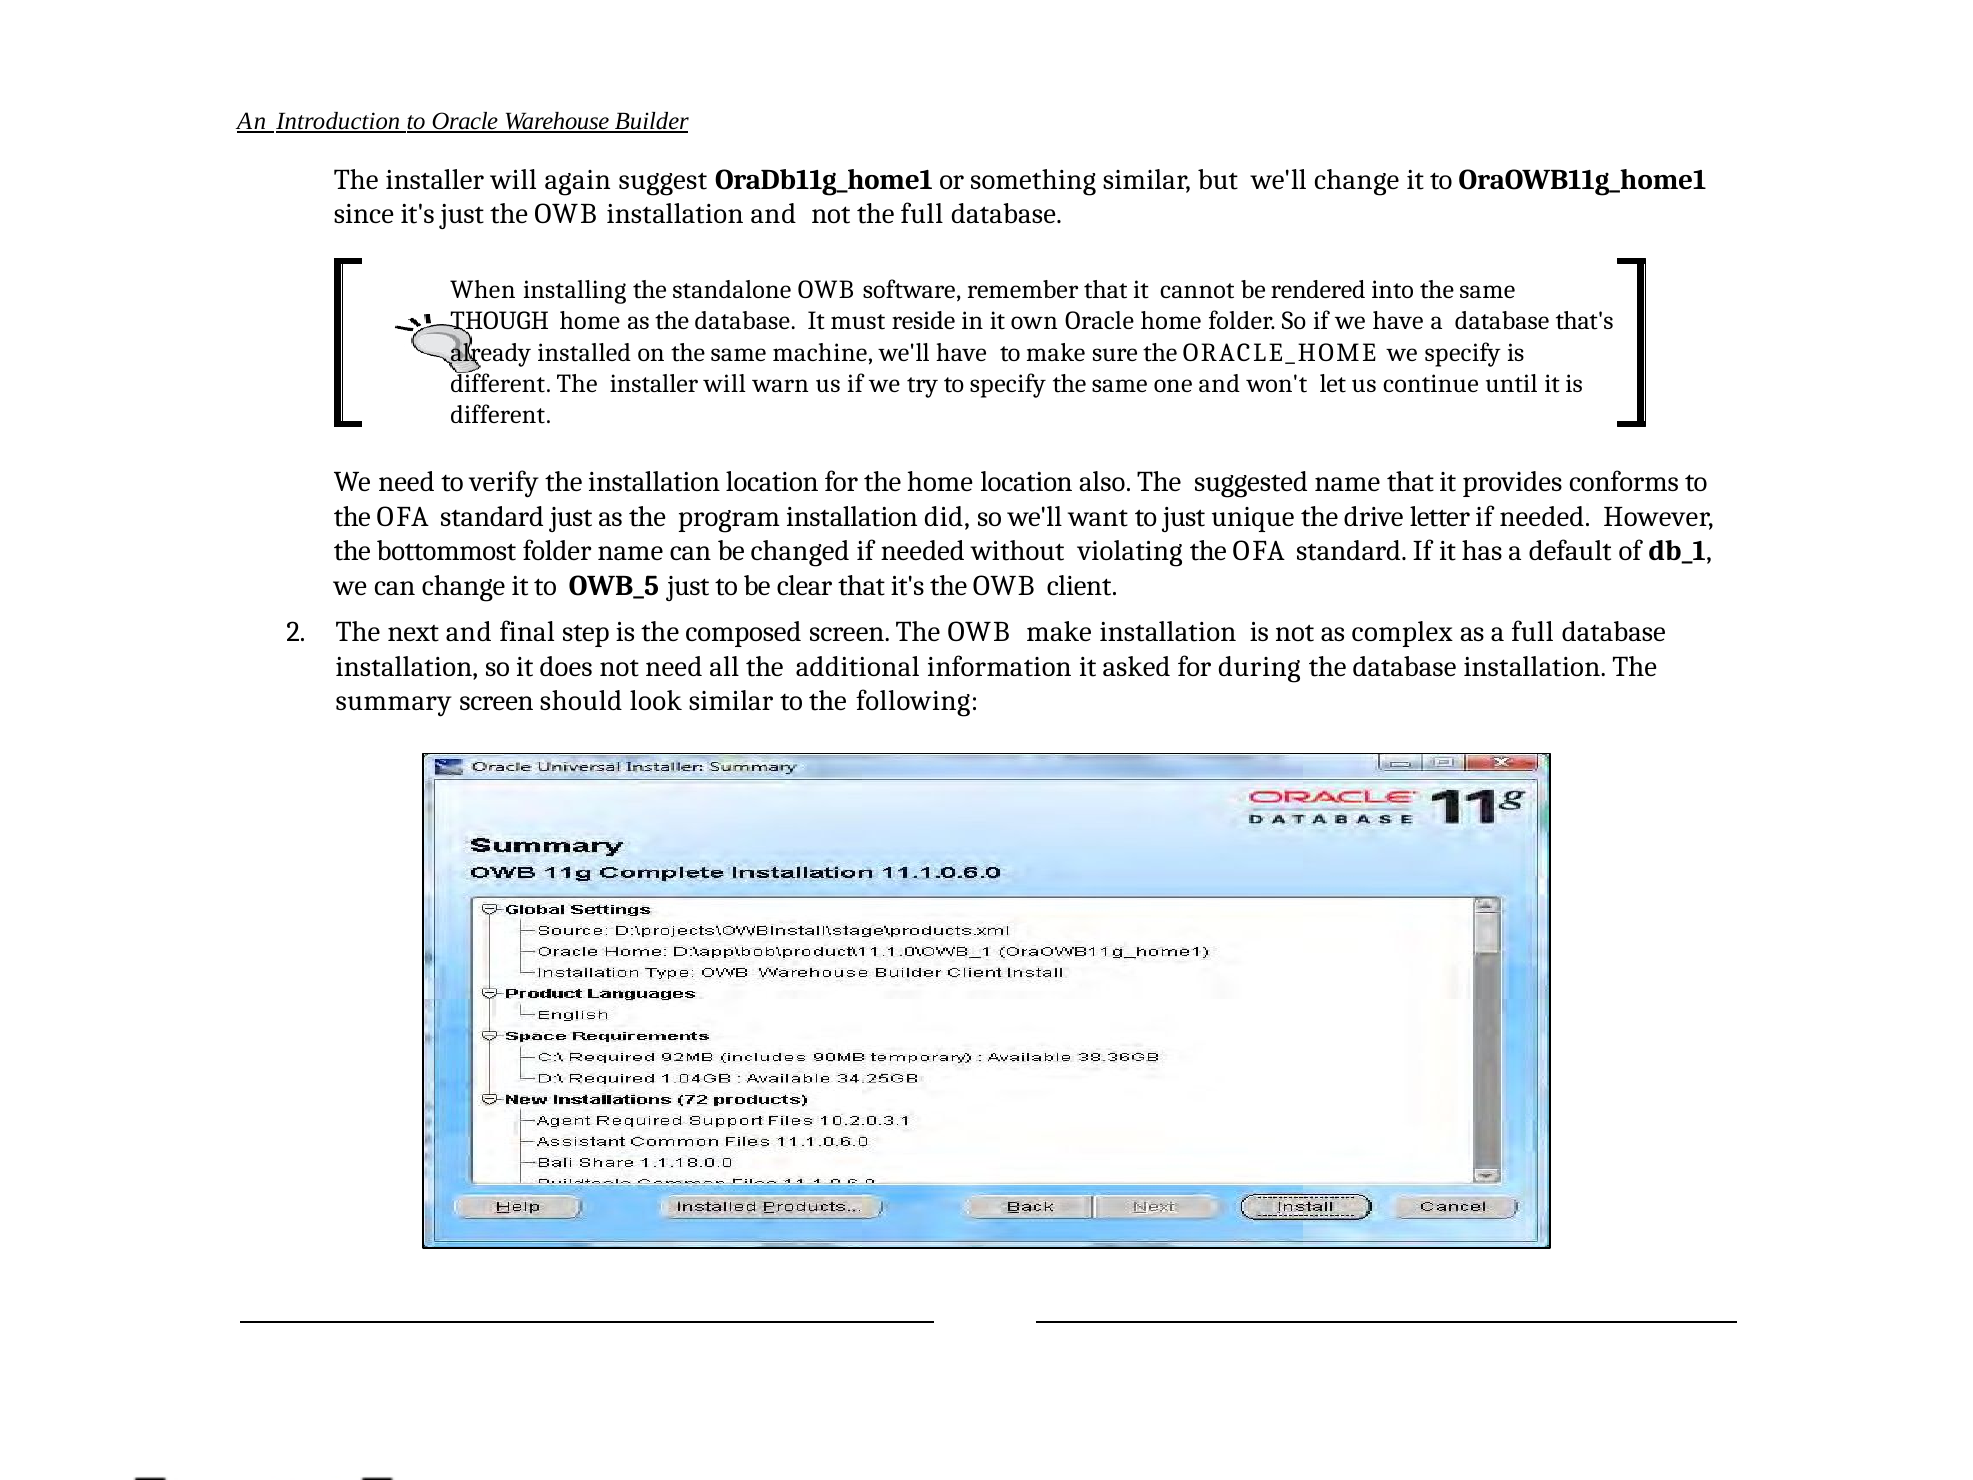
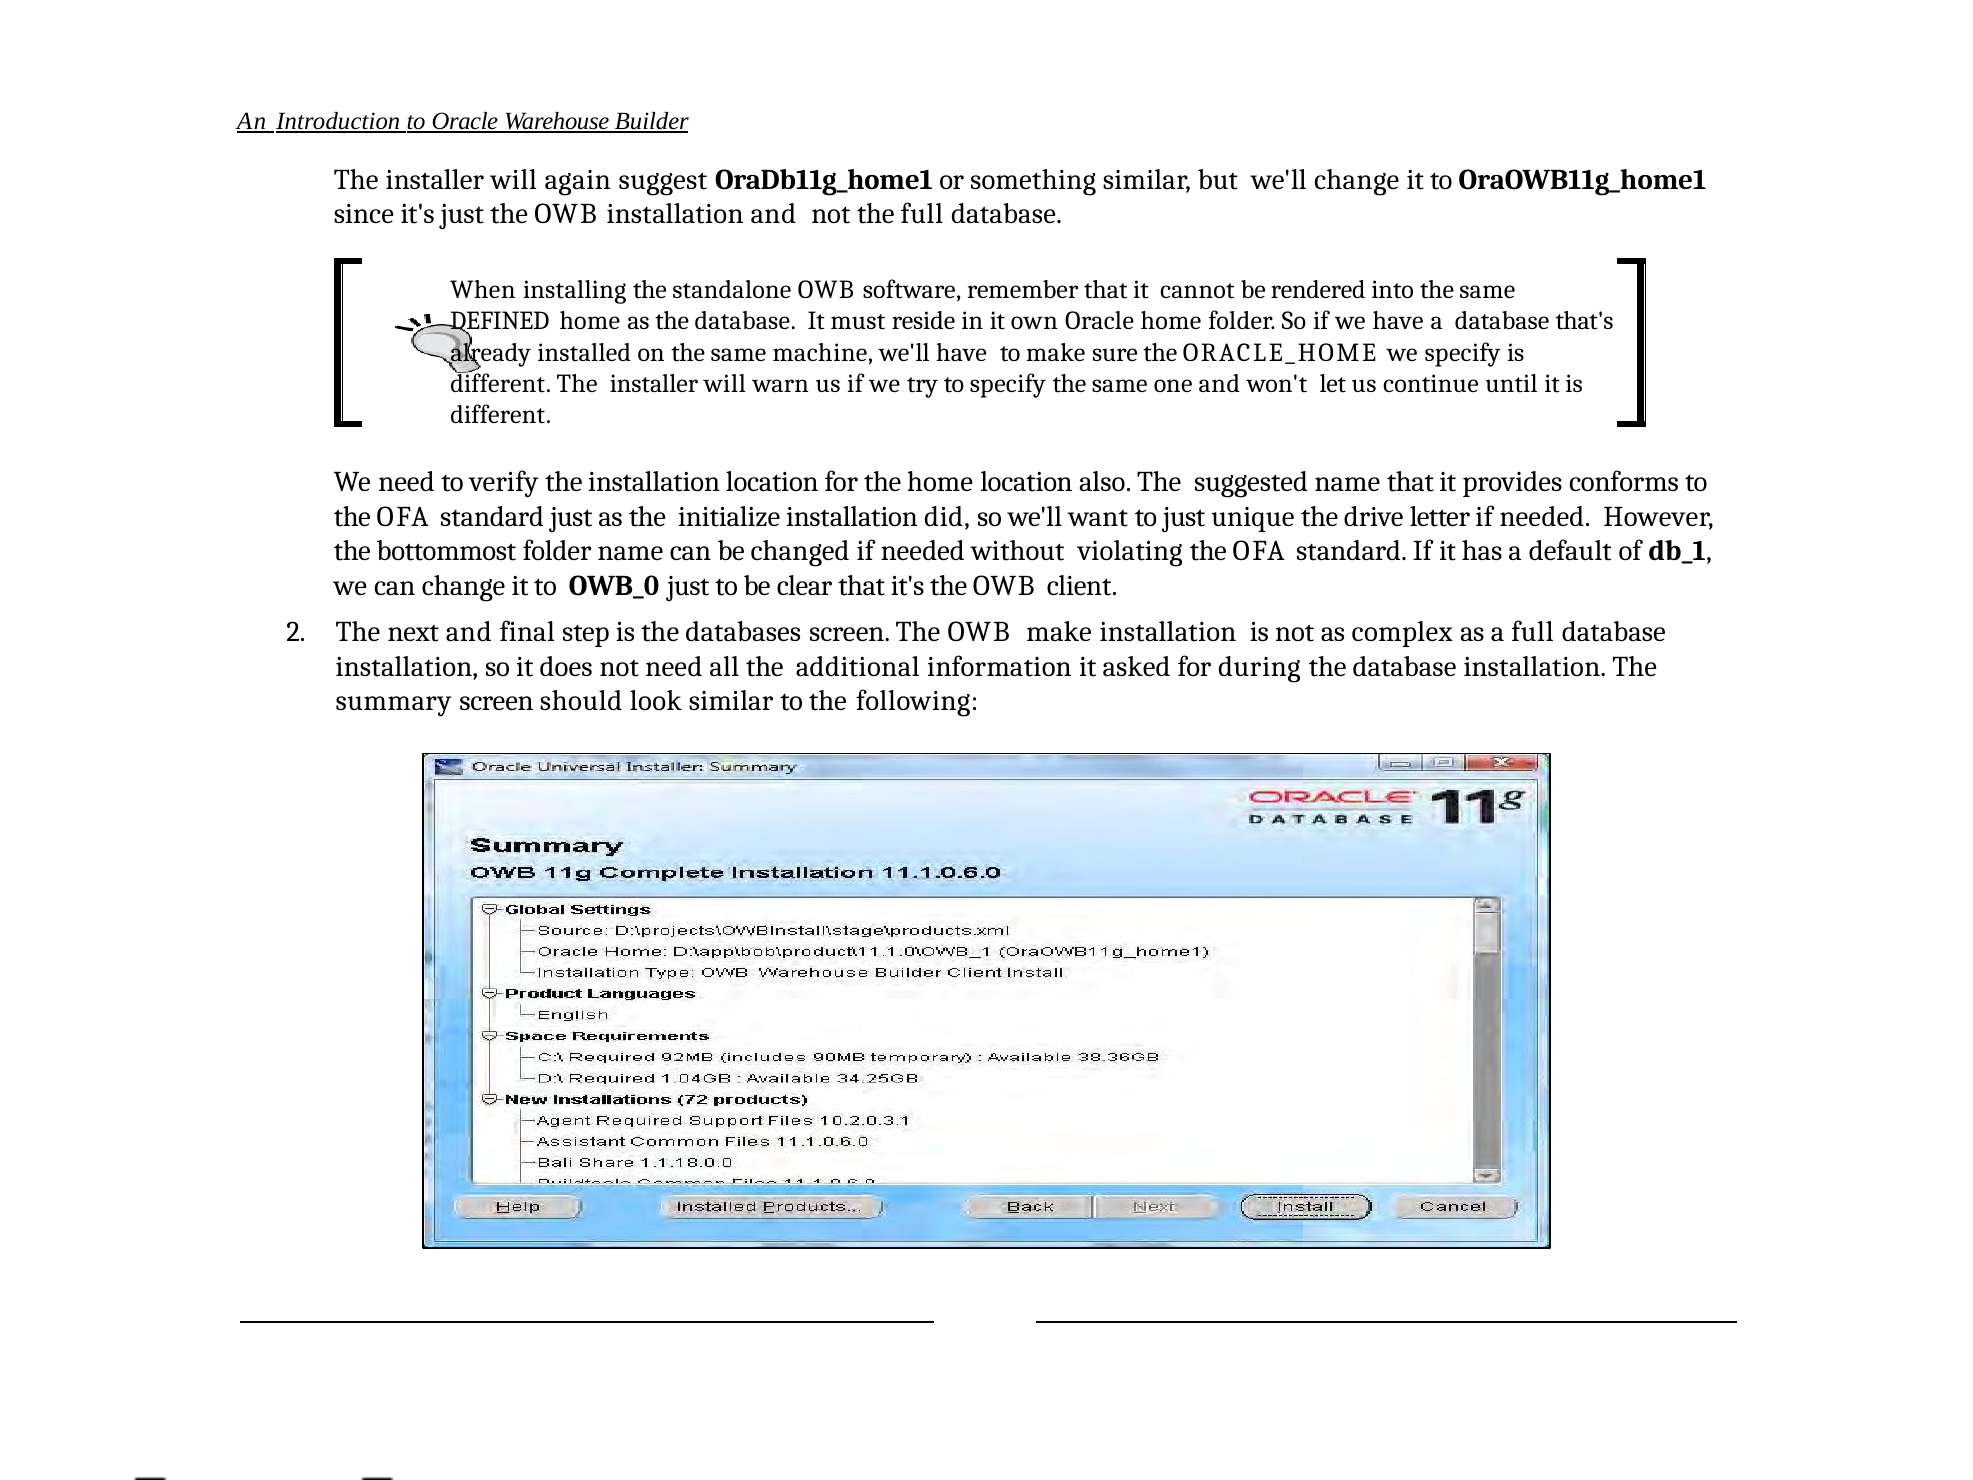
THOUGH: THOUGH -> DEFINED (500, 321)
program: program -> initialize (729, 517)
OWB_5: OWB_5 -> OWB_0 (614, 586)
composed: composed -> databases (743, 632)
